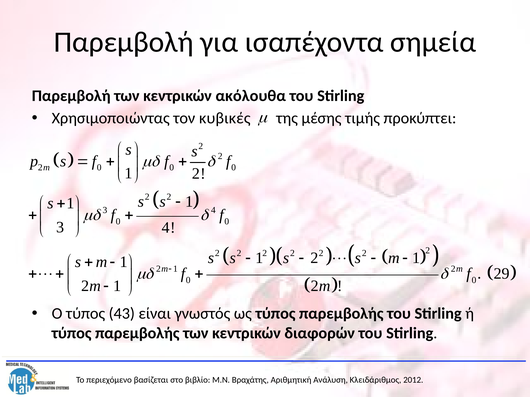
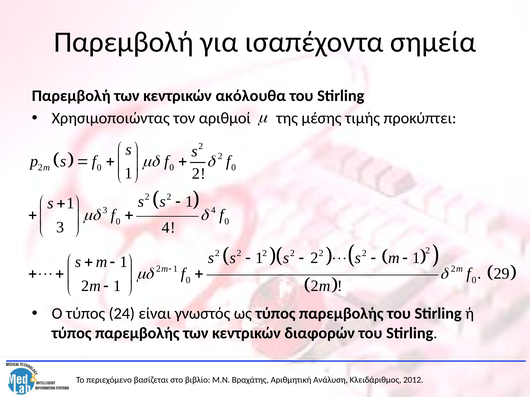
κυβικές: κυβικές -> αριθμοί (225, 118)
43: 43 -> 24 (122, 314)
